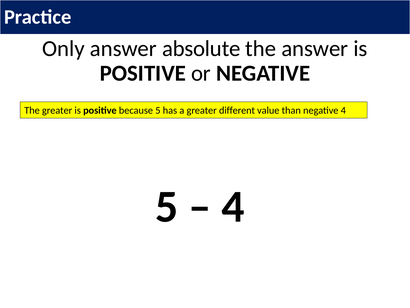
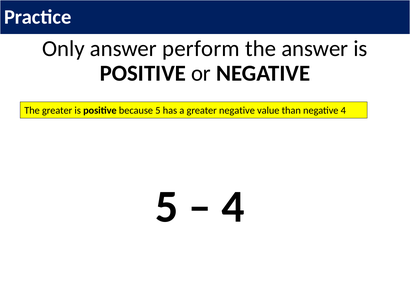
absolute: absolute -> perform (201, 49)
greater different: different -> negative (237, 110)
